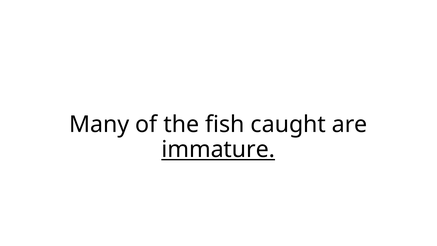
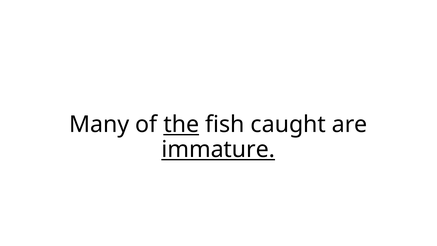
the underline: none -> present (181, 124)
